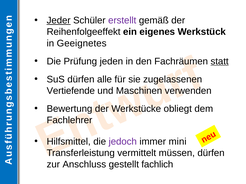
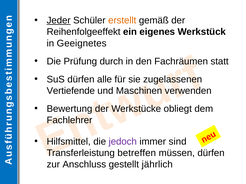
erstellt colour: purple -> orange (122, 20)
jeden: jeden -> durch (111, 61)
statt underline: present -> none (220, 61)
mini: mini -> sind (178, 142)
vermittelt: vermittelt -> betreffen (137, 153)
fachlich: fachlich -> jährlich (157, 165)
